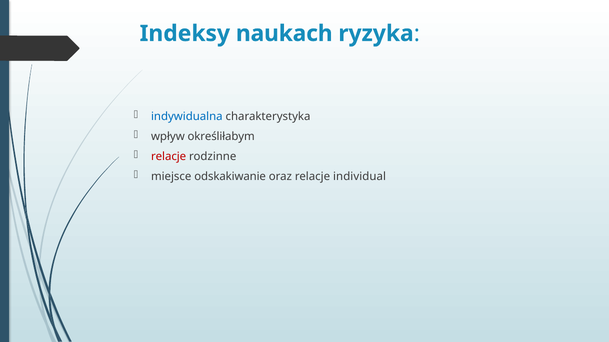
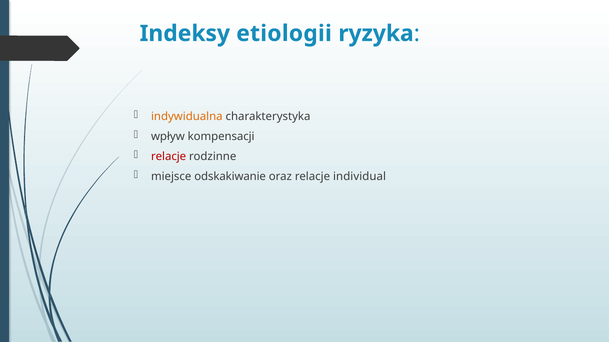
naukach: naukach -> etiologii (284, 34)
indywidualna colour: blue -> orange (187, 117)
określiłabym: określiłabym -> kompensacji (221, 137)
